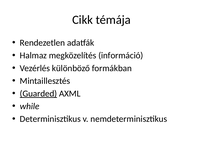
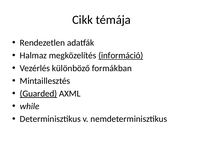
információ underline: none -> present (121, 55)
